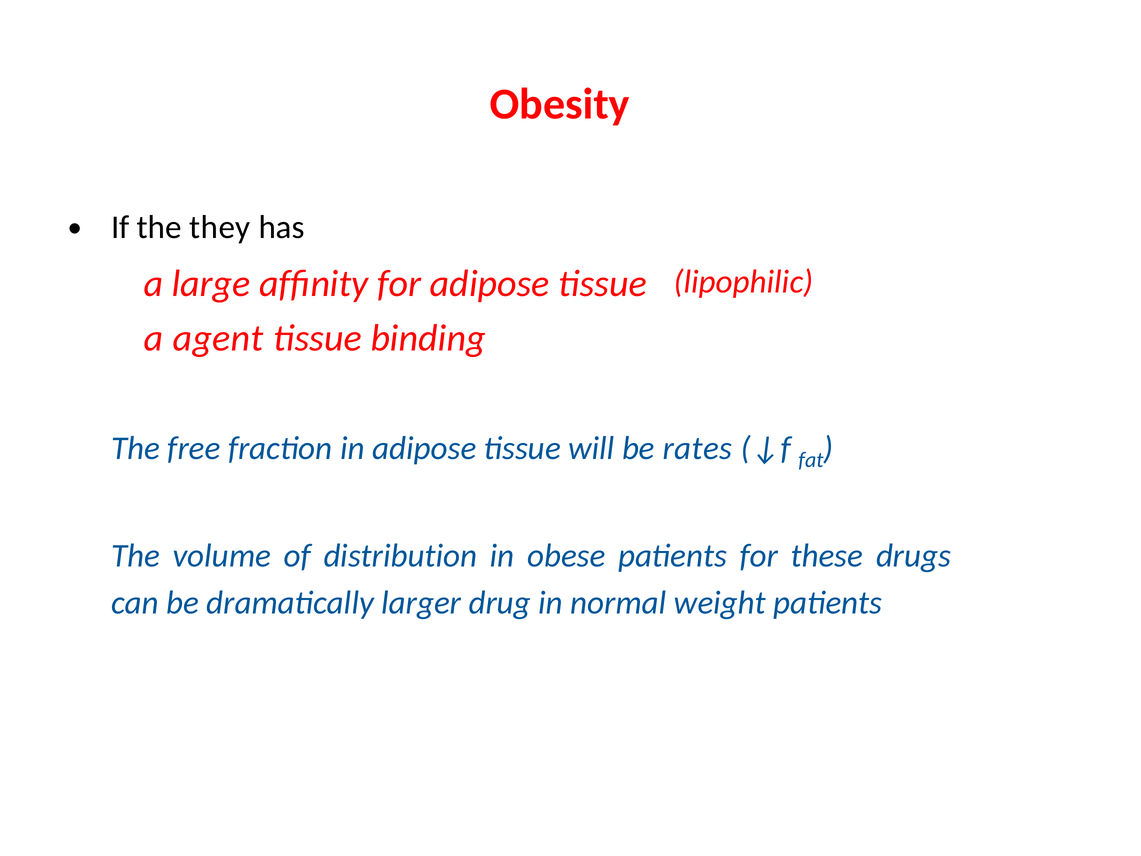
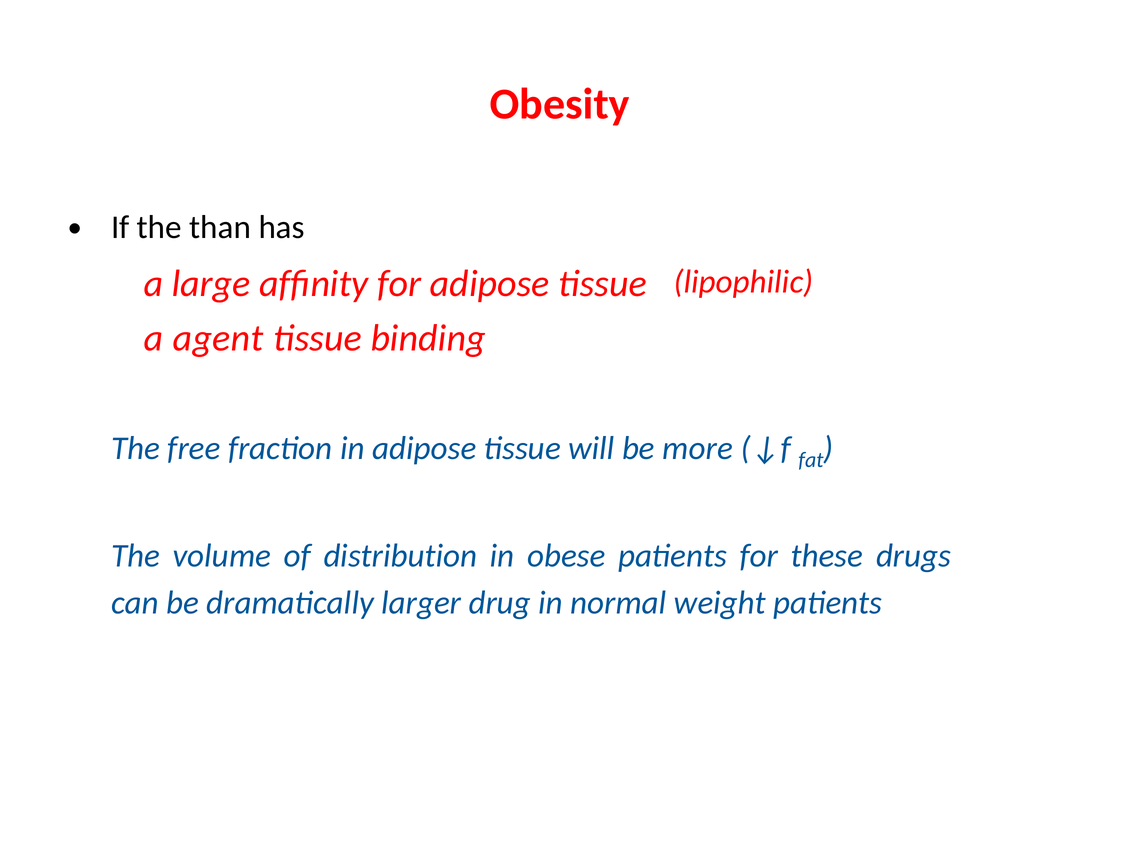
they: they -> than (220, 227)
rates: rates -> more (698, 448)
